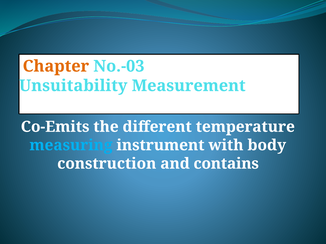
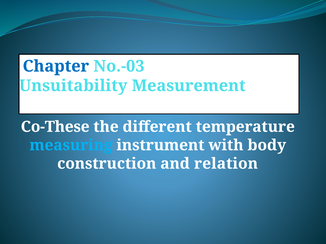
Chapter colour: orange -> blue (56, 66)
Co-Emits: Co-Emits -> Co-These (55, 127)
contains: contains -> relation (226, 164)
